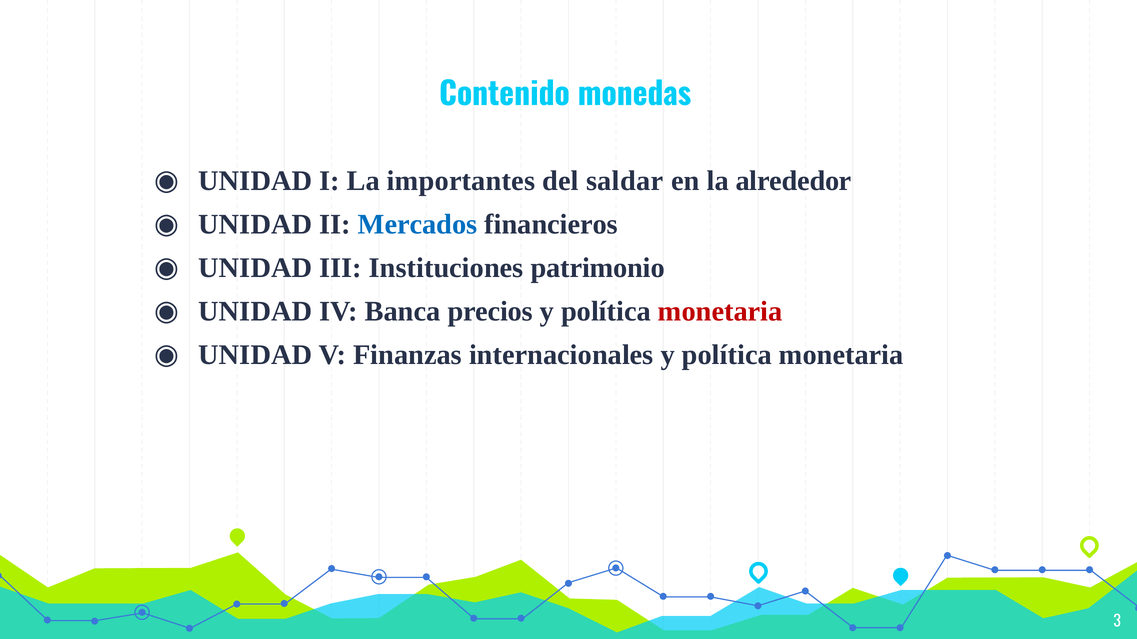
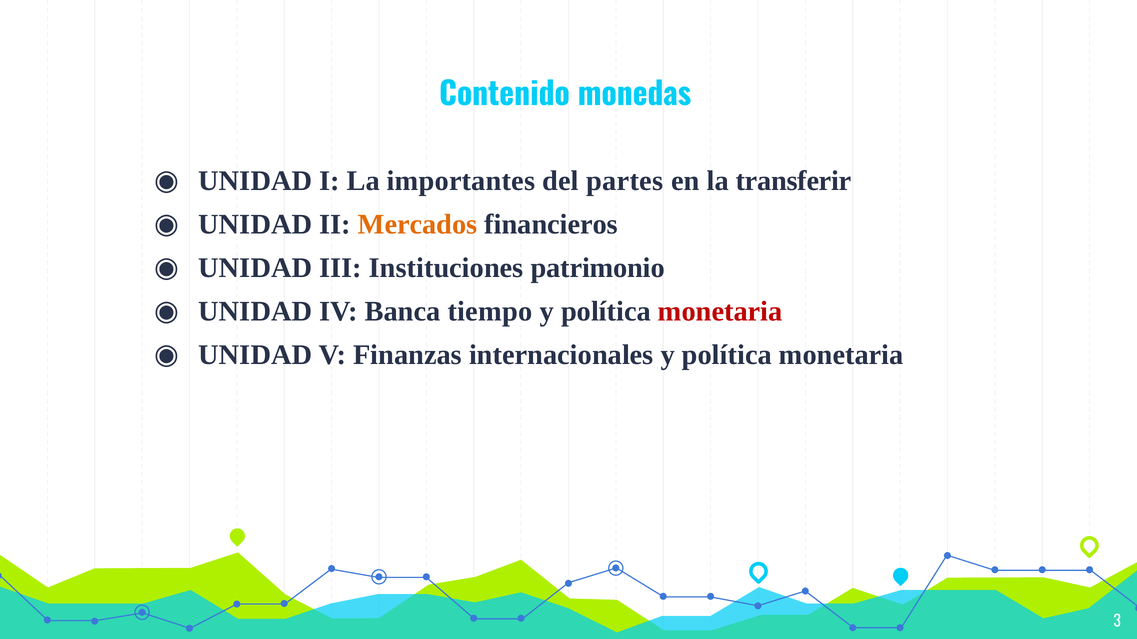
saldar: saldar -> partes (625, 181)
alrededor: alrededor -> transferir (794, 181)
Mercados colour: blue -> orange (417, 225)
precios: precios -> tiempo (490, 312)
